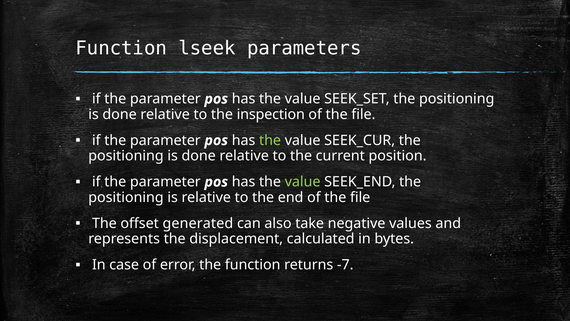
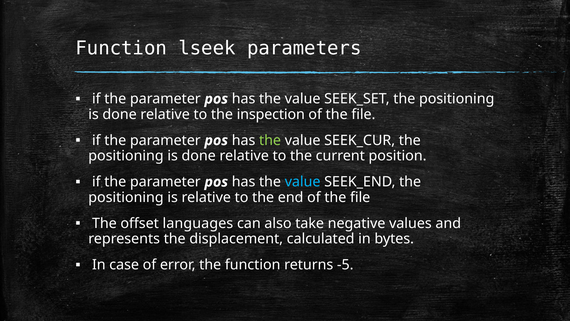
value colour: light green -> light blue (303, 182)
generated: generated -> languages (198, 223)
-7: -7 -> -5 (345, 265)
